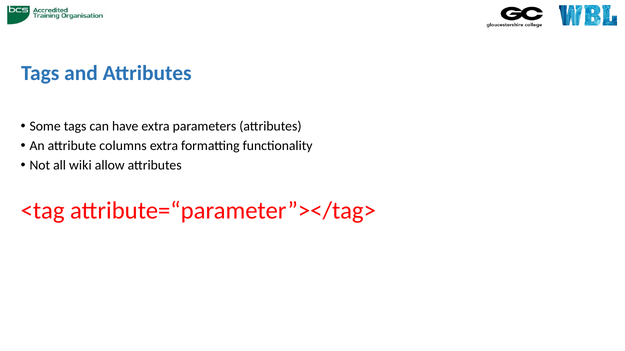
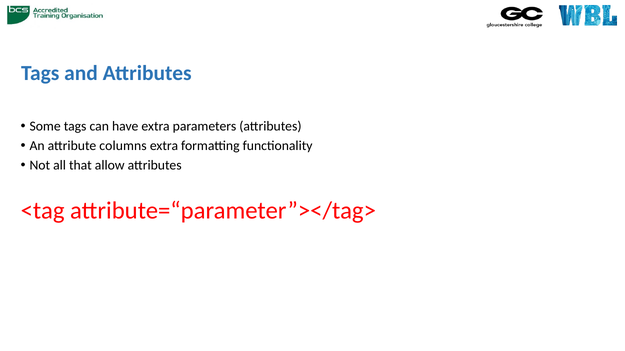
wiki: wiki -> that (80, 166)
